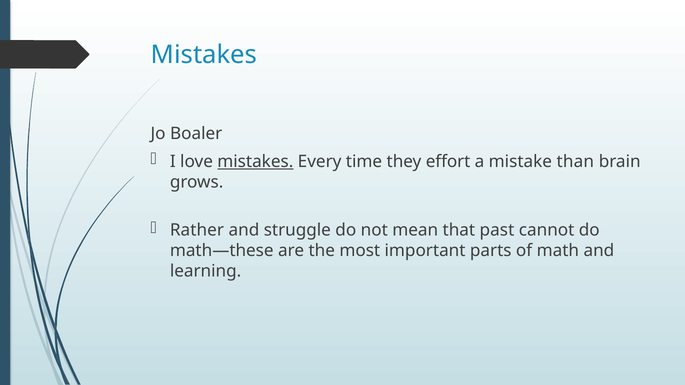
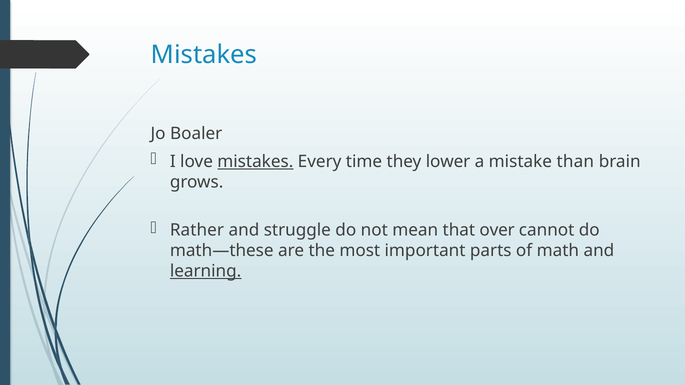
effort: effort -> lower (448, 162)
past: past -> over (497, 230)
learning underline: none -> present (206, 272)
